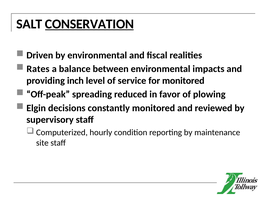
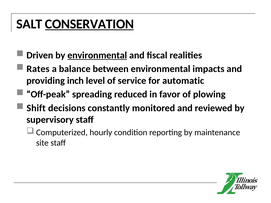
environmental underline: none -> present (97, 55)
for monitored: monitored -> automatic (183, 81)
Elgin: Elgin -> Shift (36, 108)
